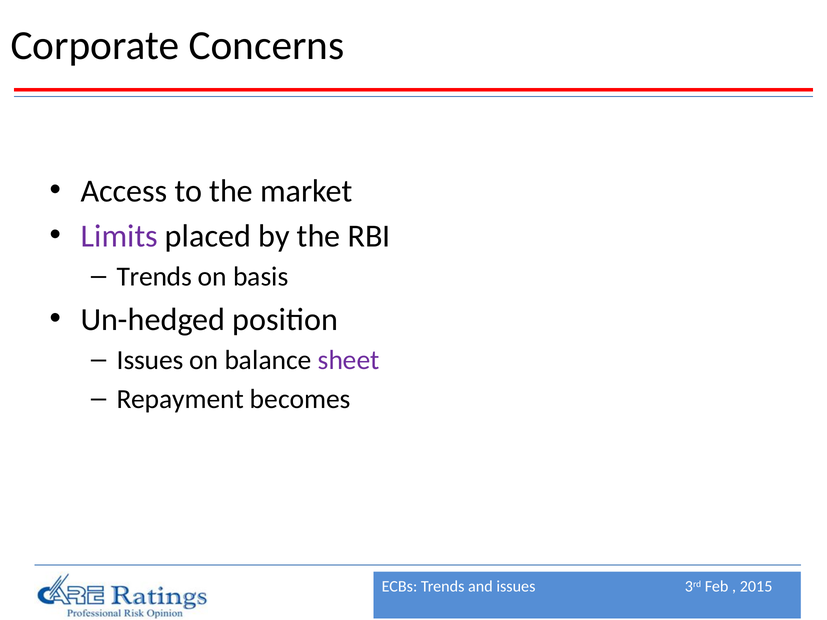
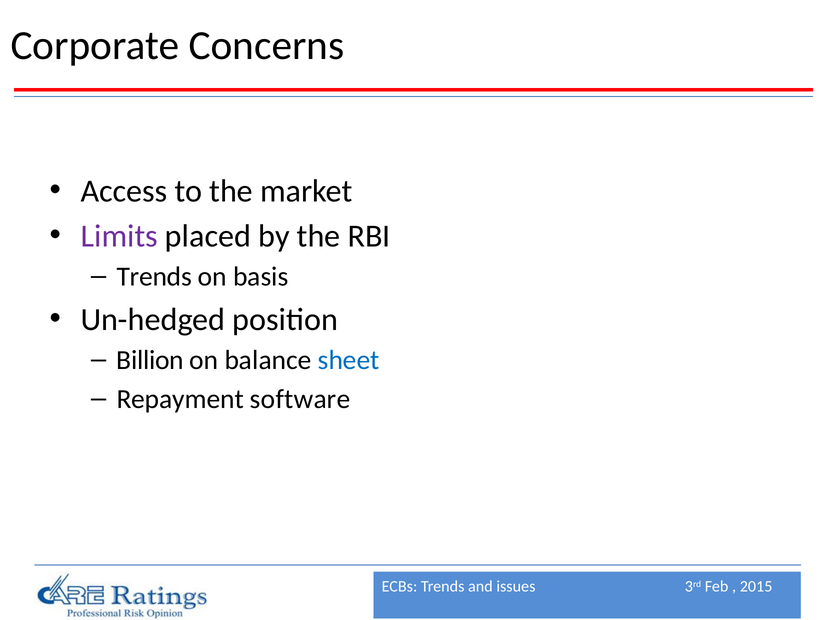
Issues: Issues -> Billion (150, 361)
sheet colour: purple -> blue (349, 361)
becomes: becomes -> software (300, 399)
